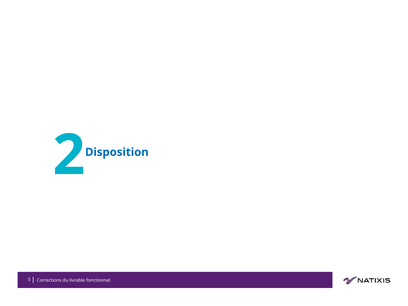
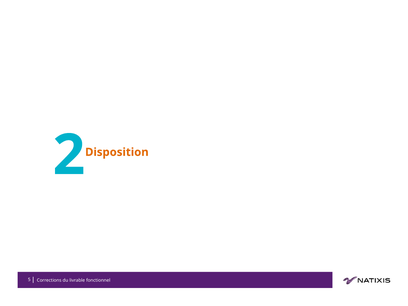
Disposition colour: blue -> orange (117, 152)
